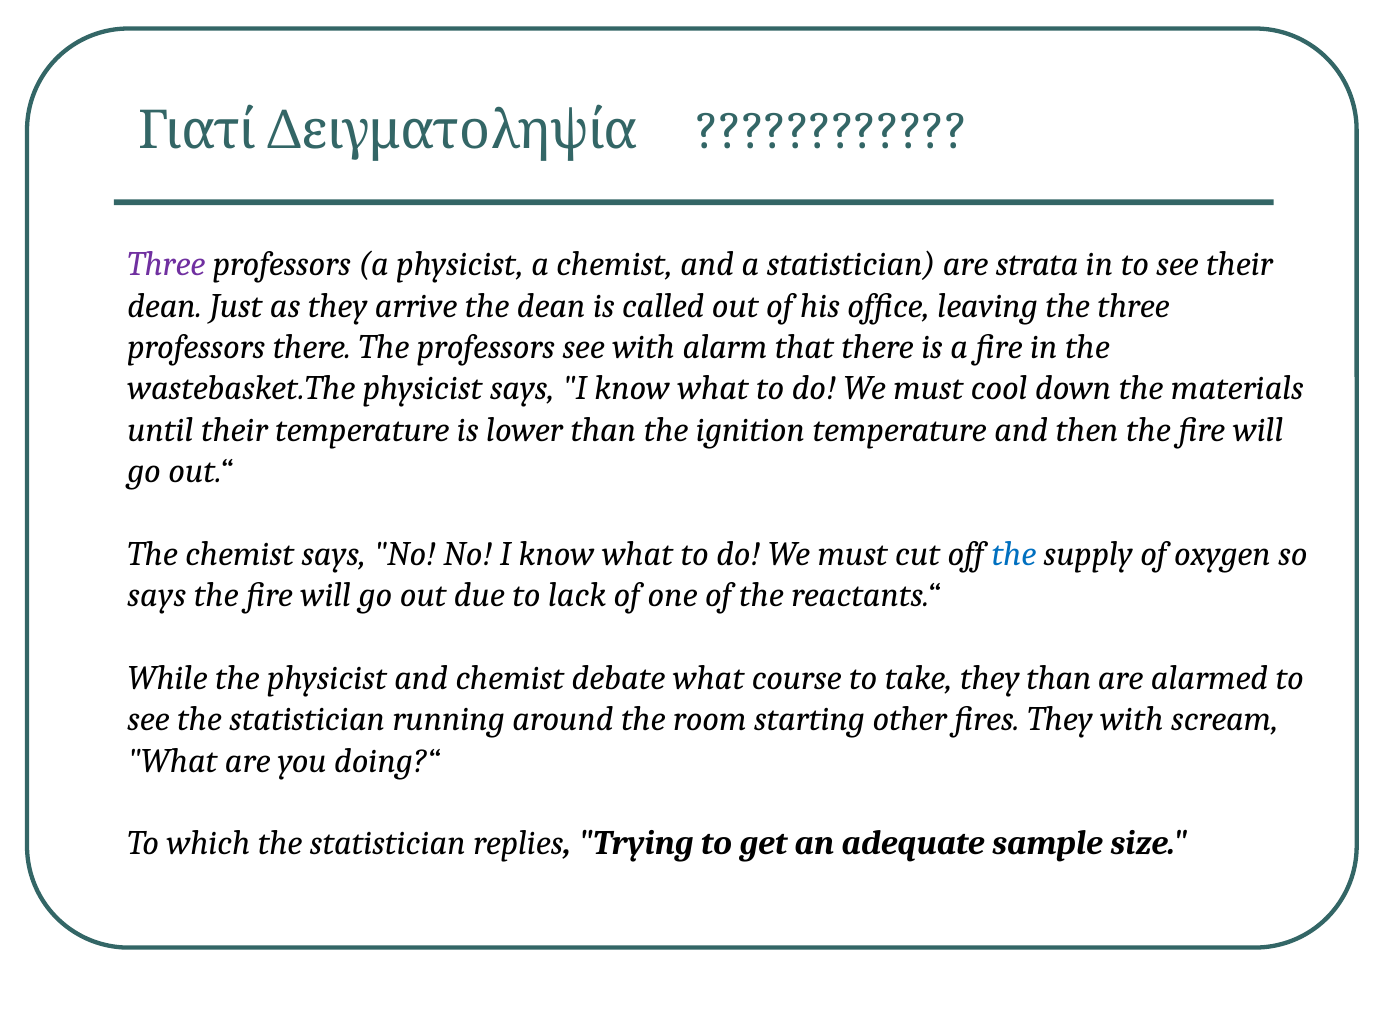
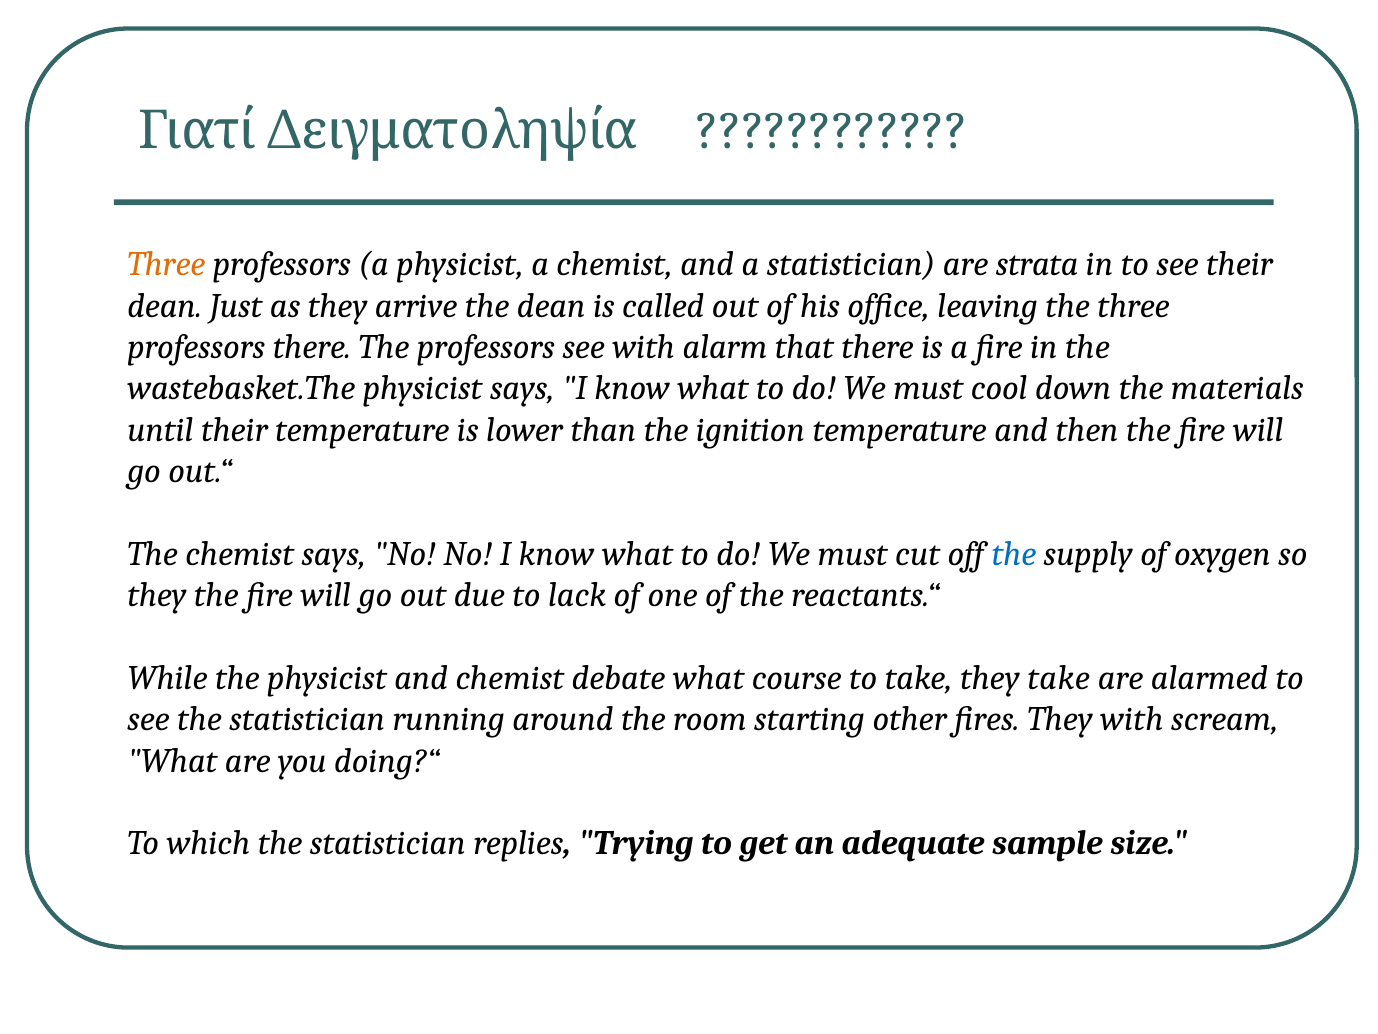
Three colour: purple -> orange (166, 264)
says: says -> they (157, 595)
they than: than -> take (1059, 678)
